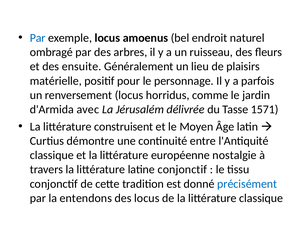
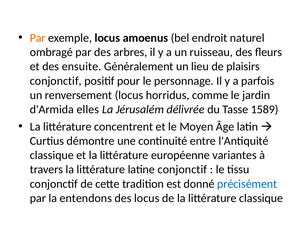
Par colour: blue -> orange (38, 38)
matérielle: matérielle -> conjonctif (56, 81)
avec: avec -> elles (88, 109)
1571: 1571 -> 1589 (265, 109)
construisent: construisent -> concentrent (124, 126)
nostalgie: nostalgie -> variantes (235, 155)
